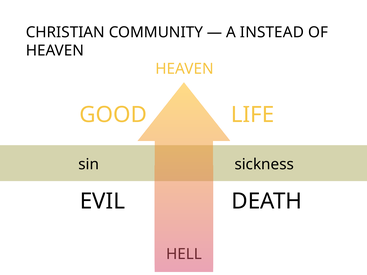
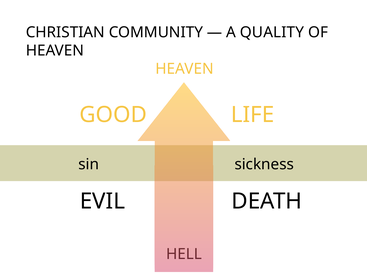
INSTEAD: INSTEAD -> QUALITY (272, 32)
